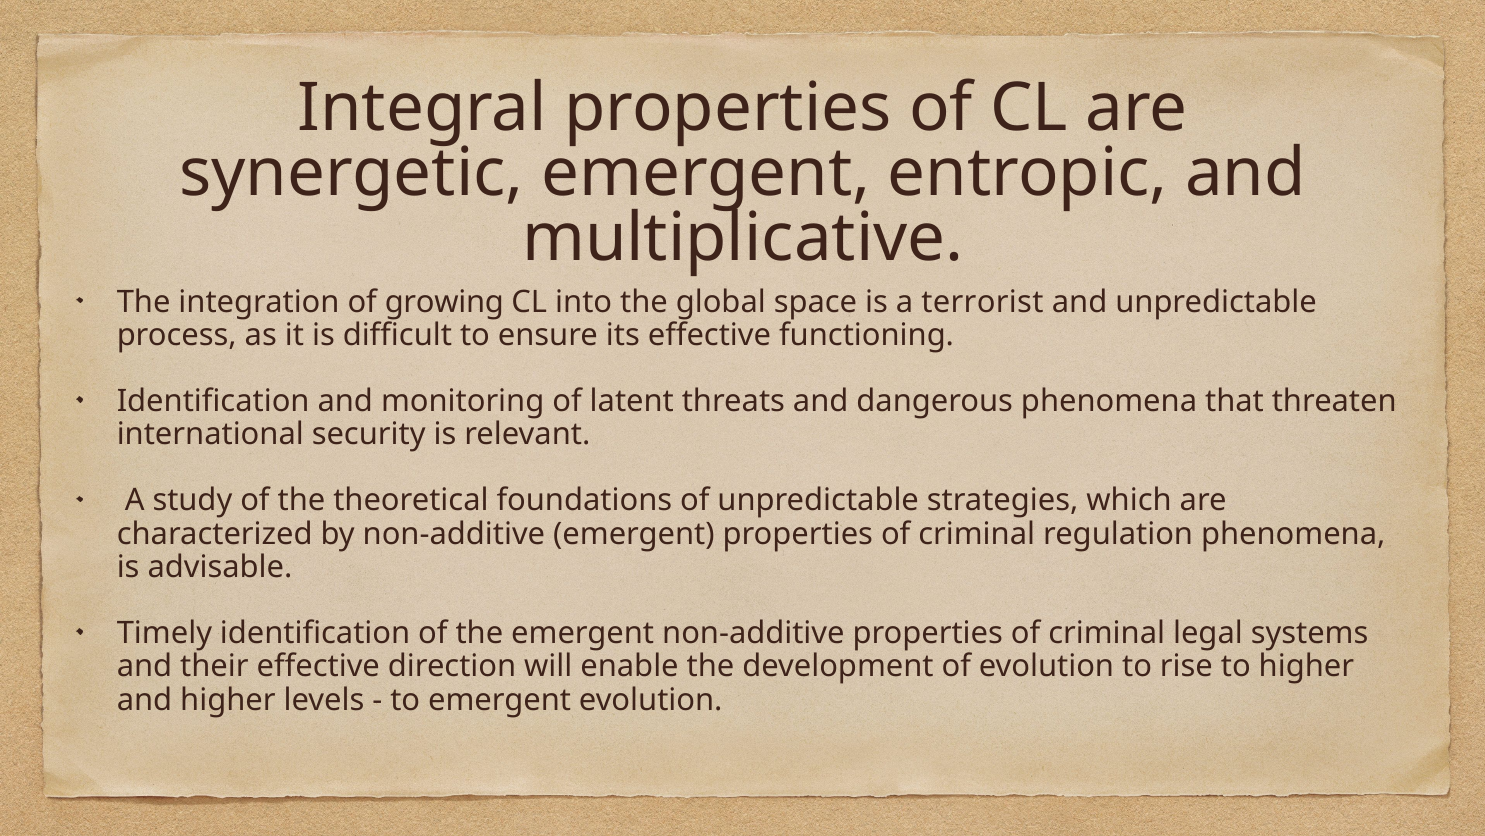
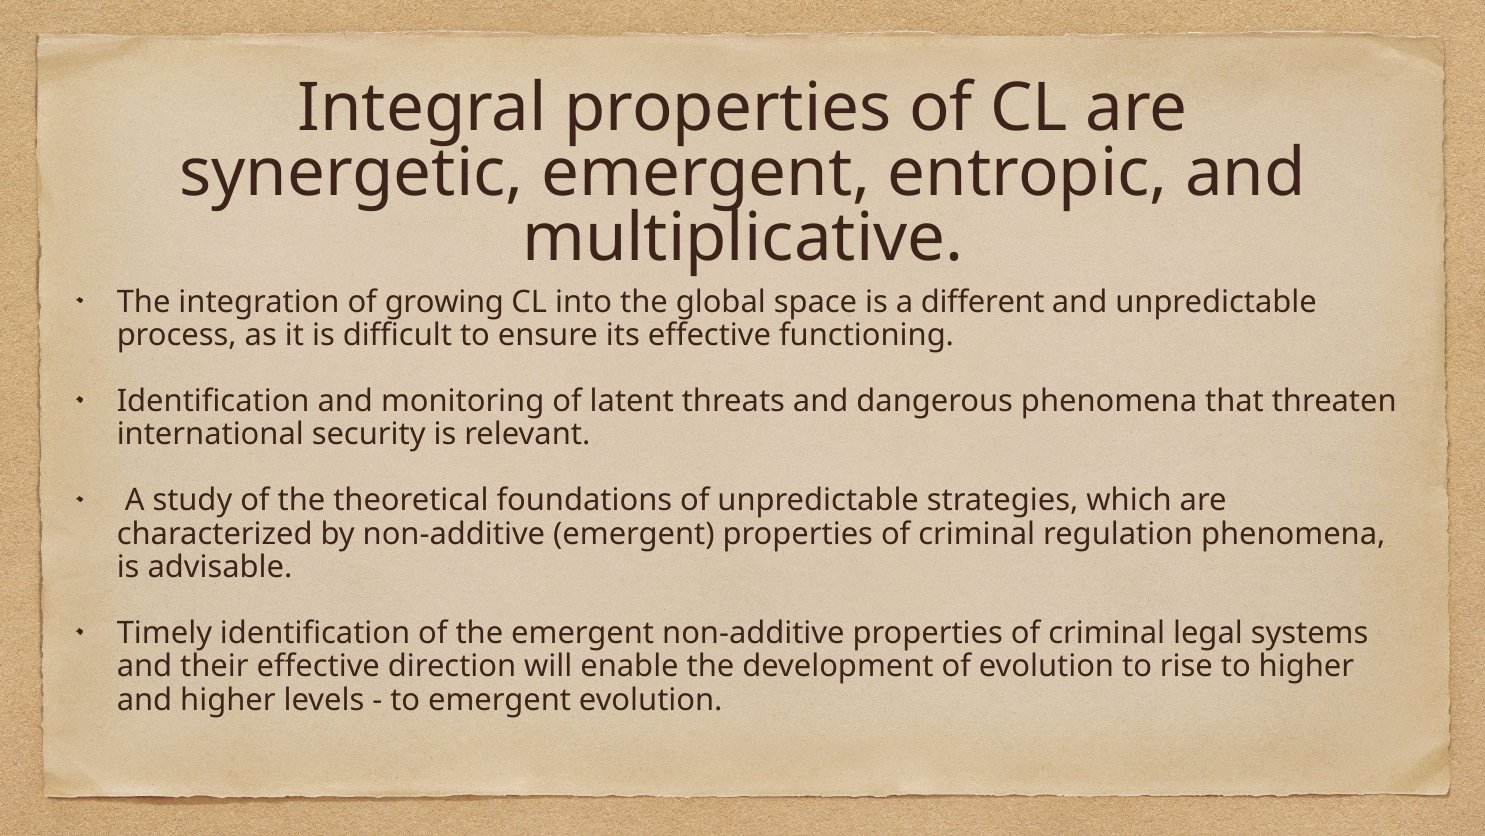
terrorist: terrorist -> different (983, 302)
